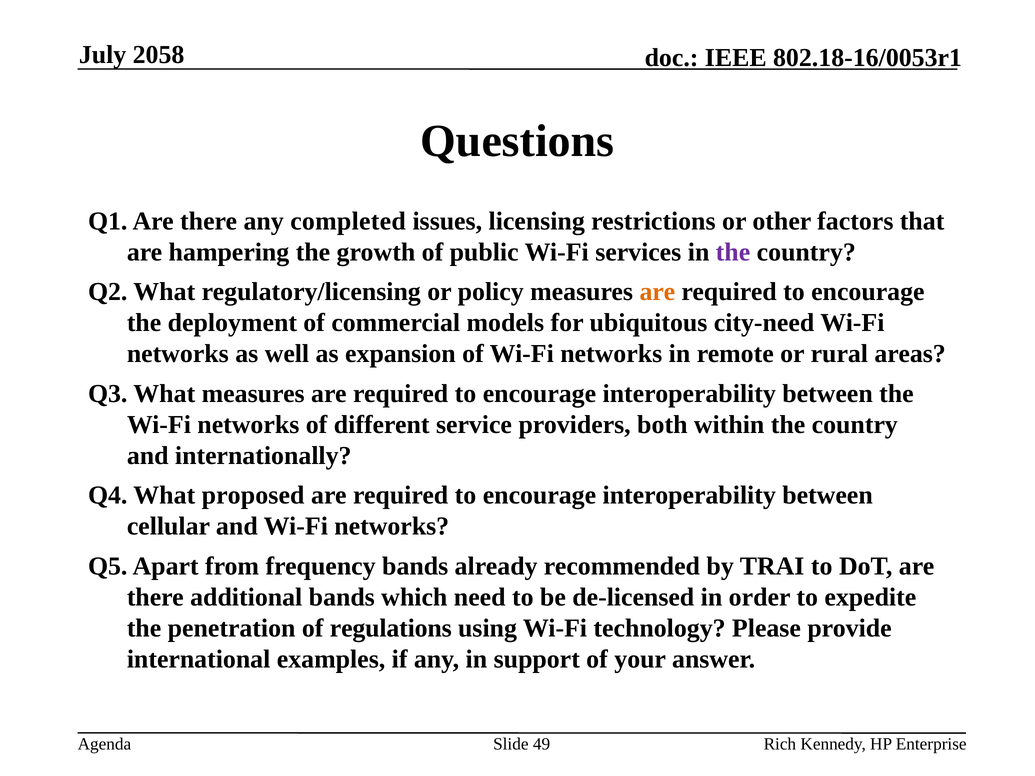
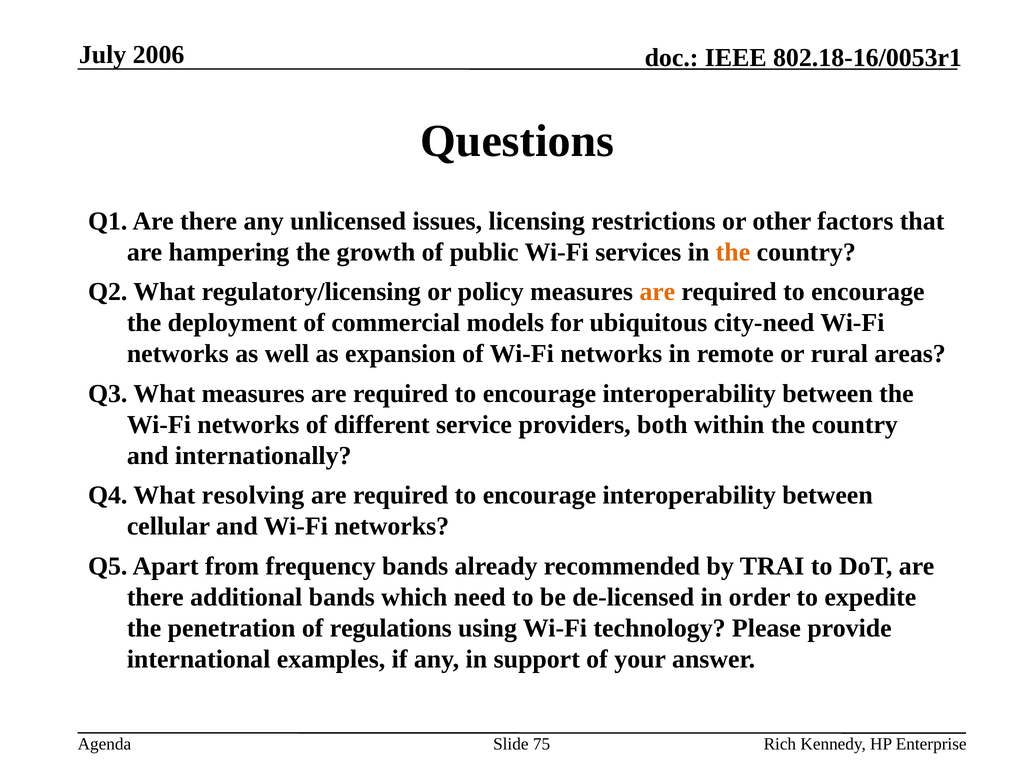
2058: 2058 -> 2006 (159, 55)
completed: completed -> unlicensed (348, 221)
the colour: purple -> orange (733, 252)
proposed: proposed -> resolving (253, 495)
49: 49 -> 75 (542, 744)
